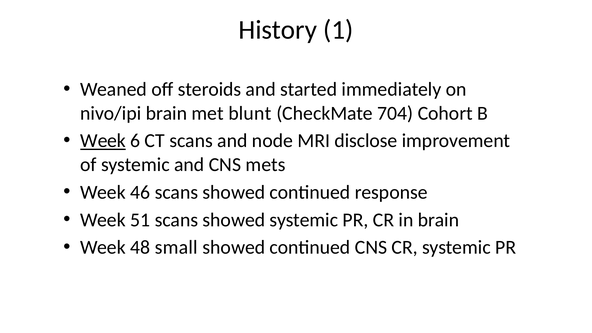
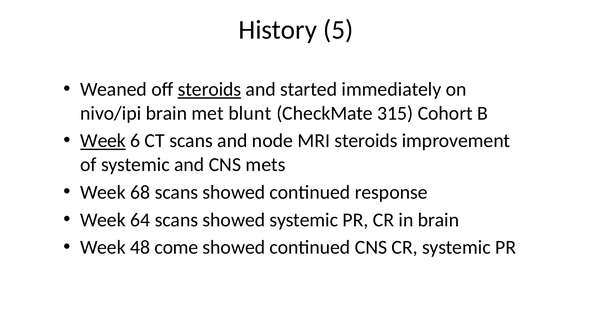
1: 1 -> 5 (338, 30)
steroids underline: none -> present (210, 89)
704: 704 -> 315 (395, 113)
MRI disclose: disclose -> steroids (366, 141)
46: 46 -> 68 (140, 192)
51: 51 -> 64 (140, 220)
small: small -> come (176, 247)
